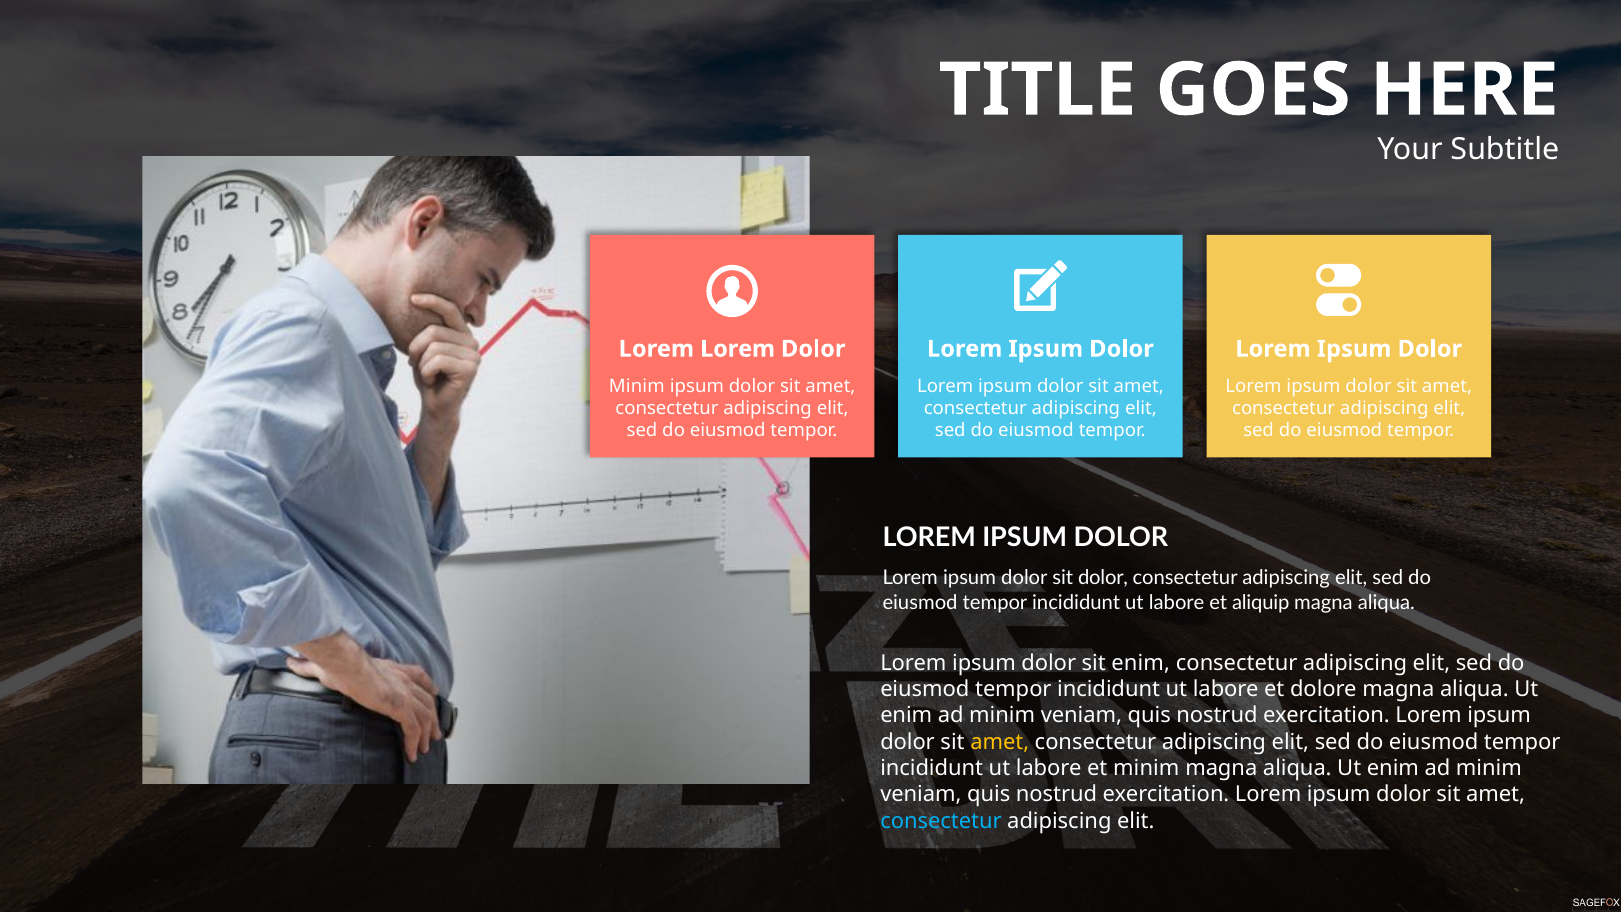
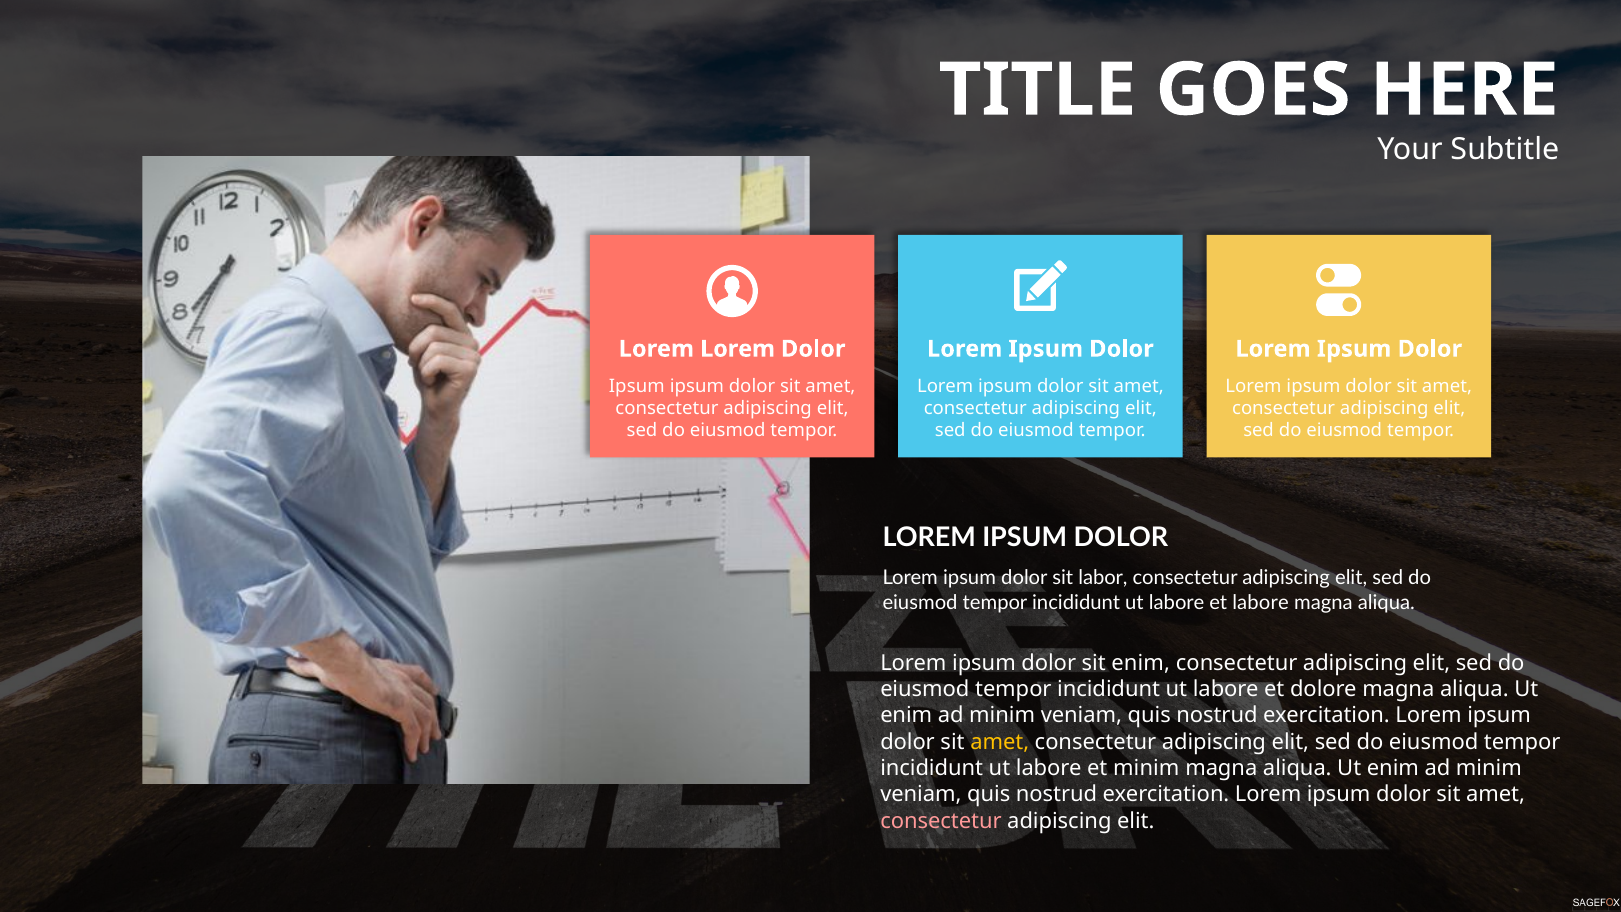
Minim: Minim -> Ipsum (637, 386)
sit dolor: dolor -> labor (1103, 578)
et aliquip: aliquip -> labore (1261, 602)
consectetur colour: light blue -> pink (941, 821)
